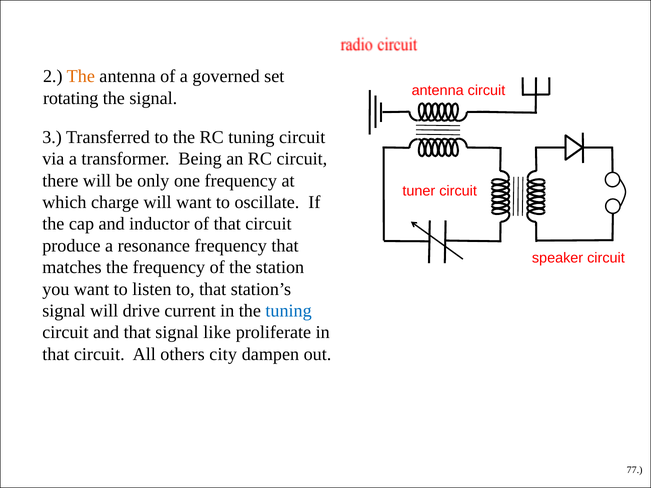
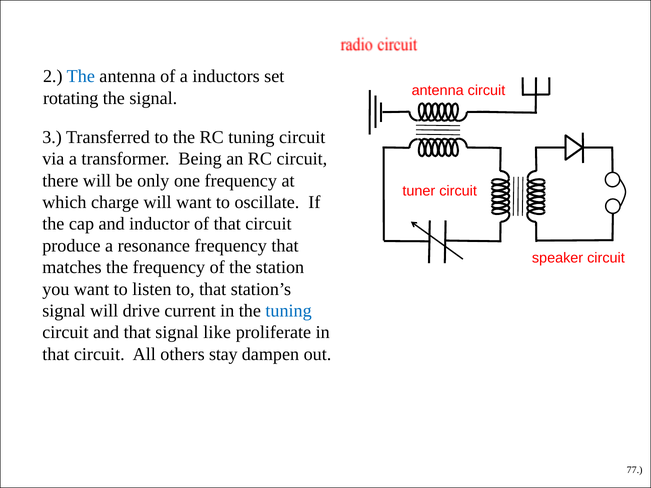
The colour: orange -> blue (81, 77)
governed: governed -> inductors (226, 77)
city: city -> stay (223, 354)
